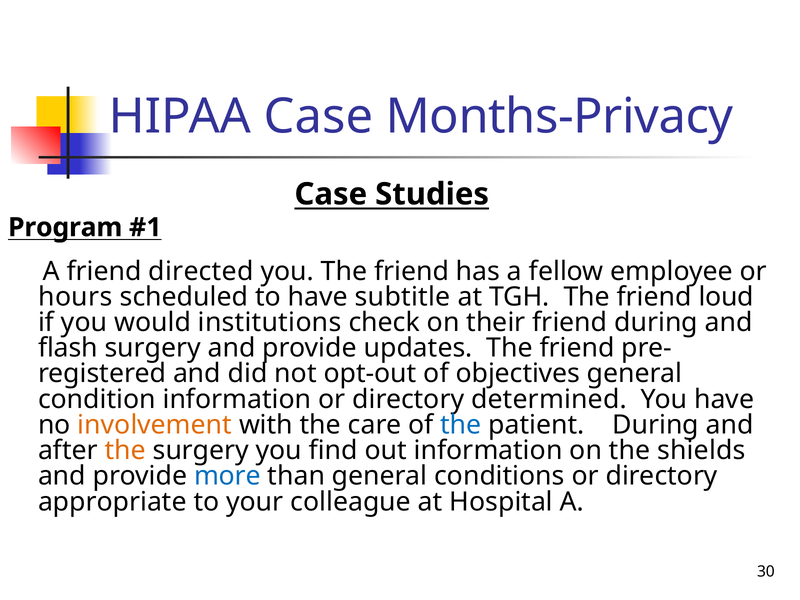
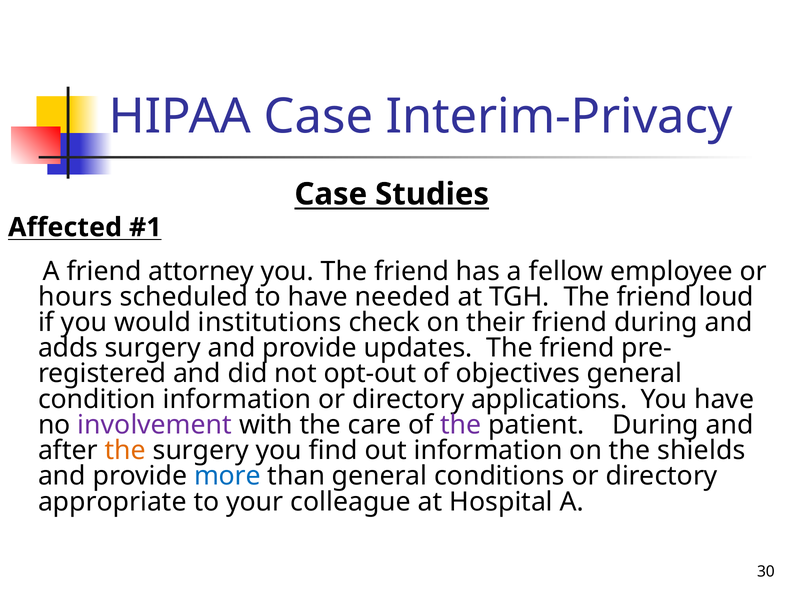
Months-Privacy: Months-Privacy -> Interim-Privacy (559, 117)
Program: Program -> Affected (65, 227)
directed: directed -> attorney (201, 271)
subtitle: subtitle -> needed (403, 297)
flash: flash -> adds (68, 348)
determined: determined -> applications (549, 399)
involvement colour: orange -> purple (155, 425)
the colour: blue -> purple (461, 425)
